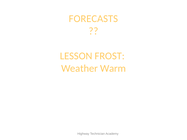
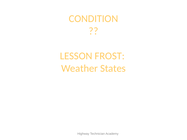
FORECASTS: FORECASTS -> CONDITION (93, 19)
Warm: Warm -> States (113, 69)
